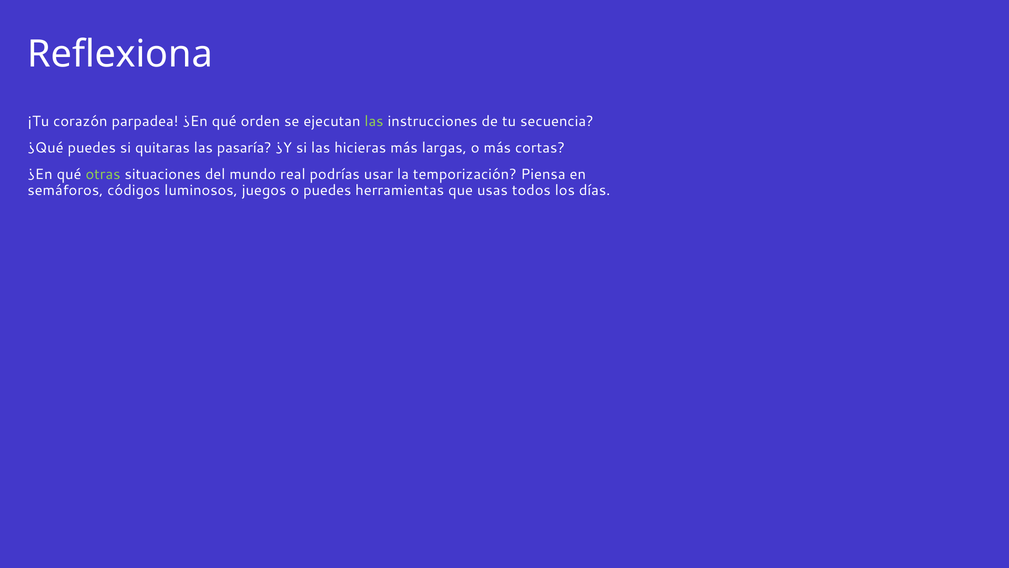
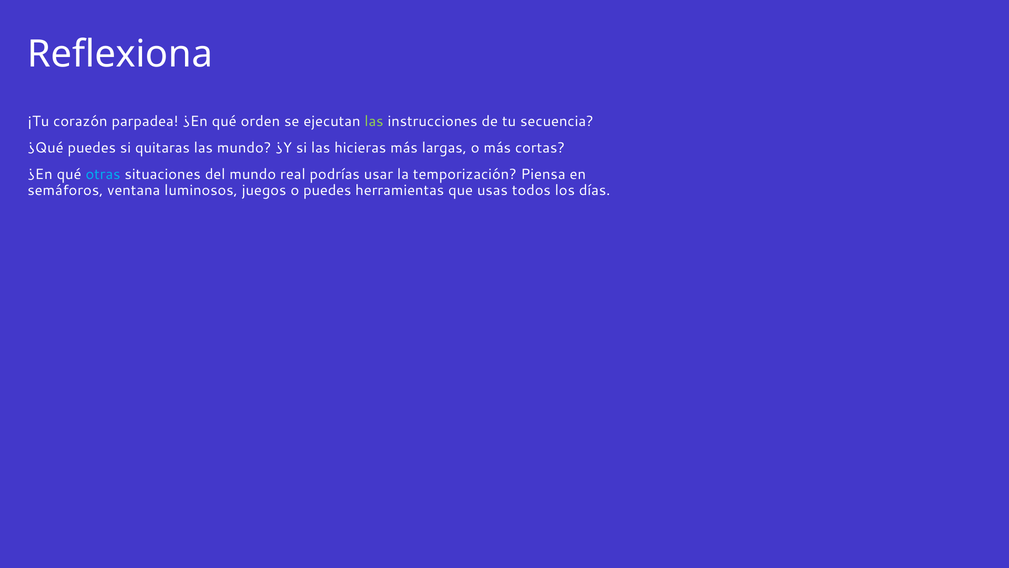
las pasaría: pasaría -> mundo (244, 148)
otras colour: light green -> light blue (103, 174)
códigos: códigos -> ventana (134, 190)
